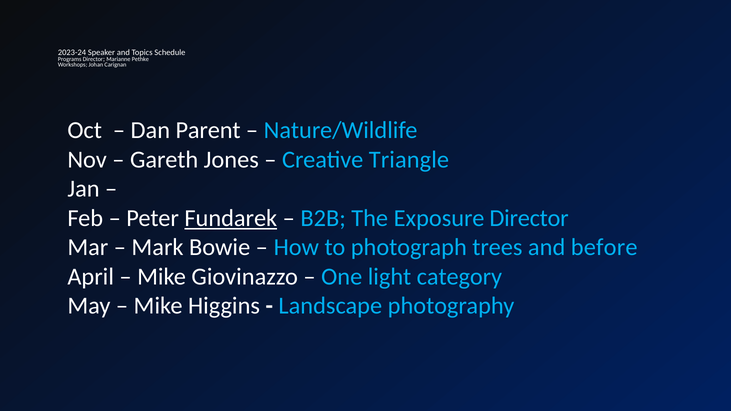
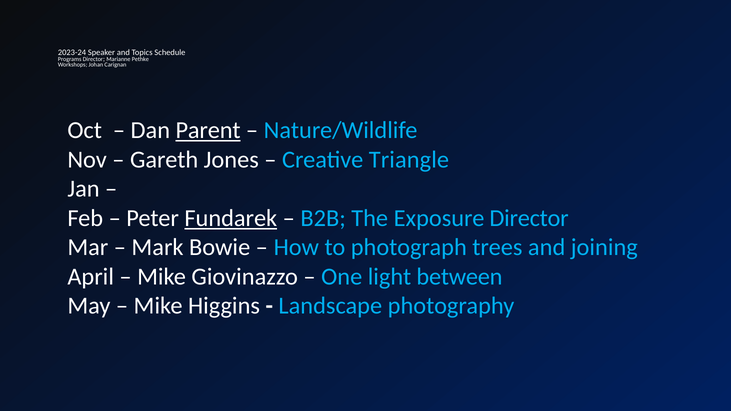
Parent underline: none -> present (208, 131)
before: before -> joining (604, 247)
category: category -> between (459, 277)
